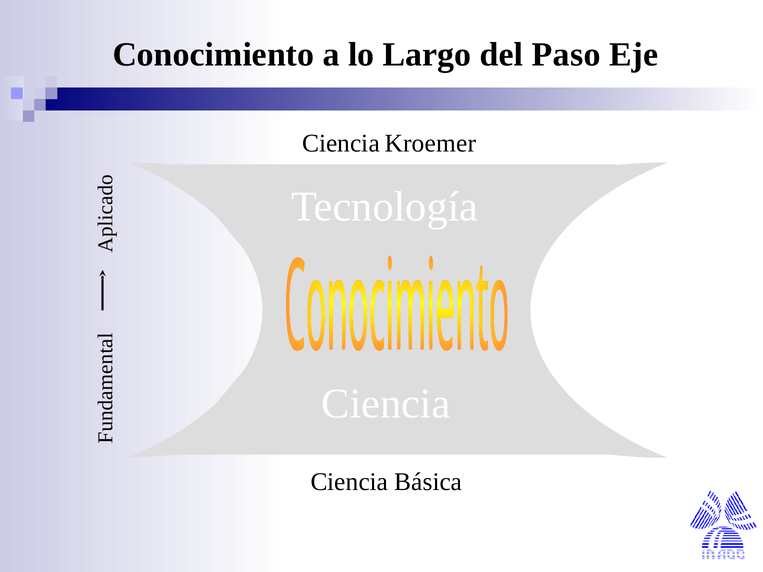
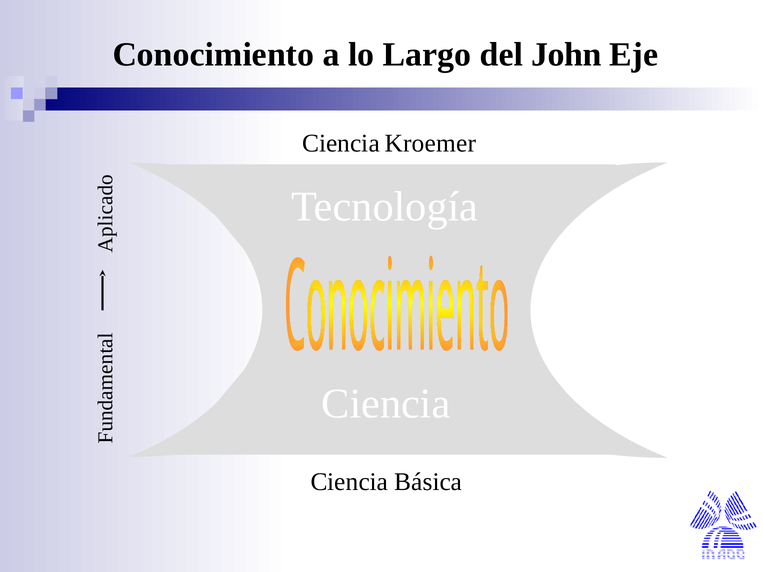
Paso: Paso -> John (566, 54)
